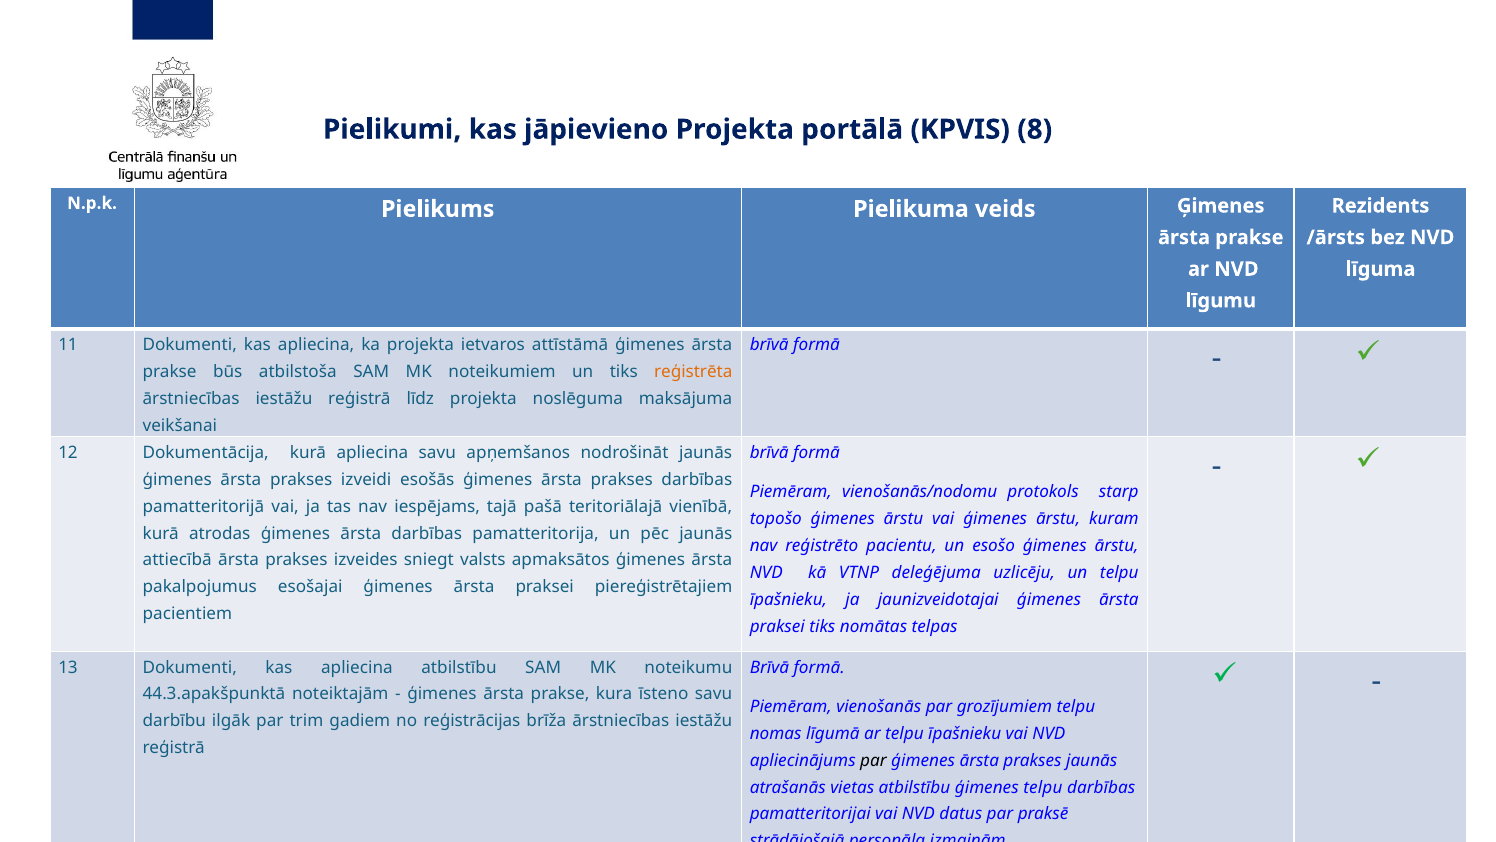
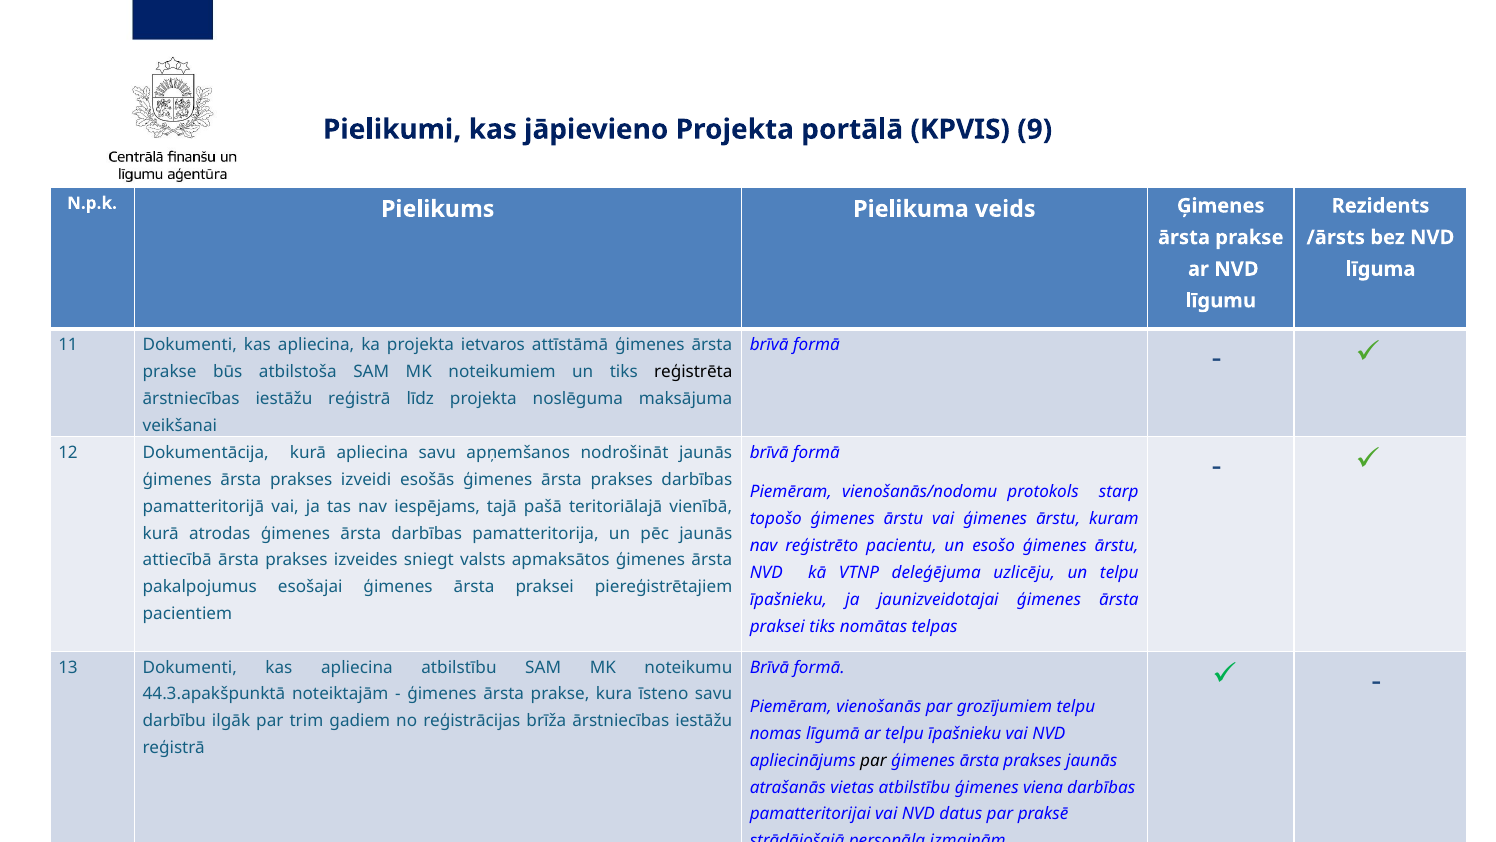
KPVIS 8: 8 -> 9 (1035, 129)
reģistrēta colour: orange -> black (693, 372)
ģimenes telpu: telpu -> viena (1043, 787)
